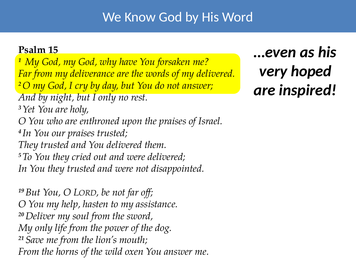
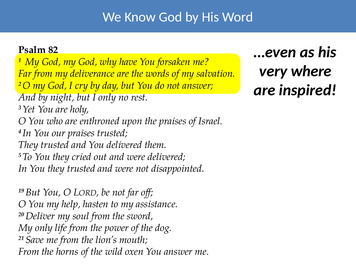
15: 15 -> 82 (53, 50)
hoped: hoped -> where (311, 71)
my delivered: delivered -> salvation (216, 74)
